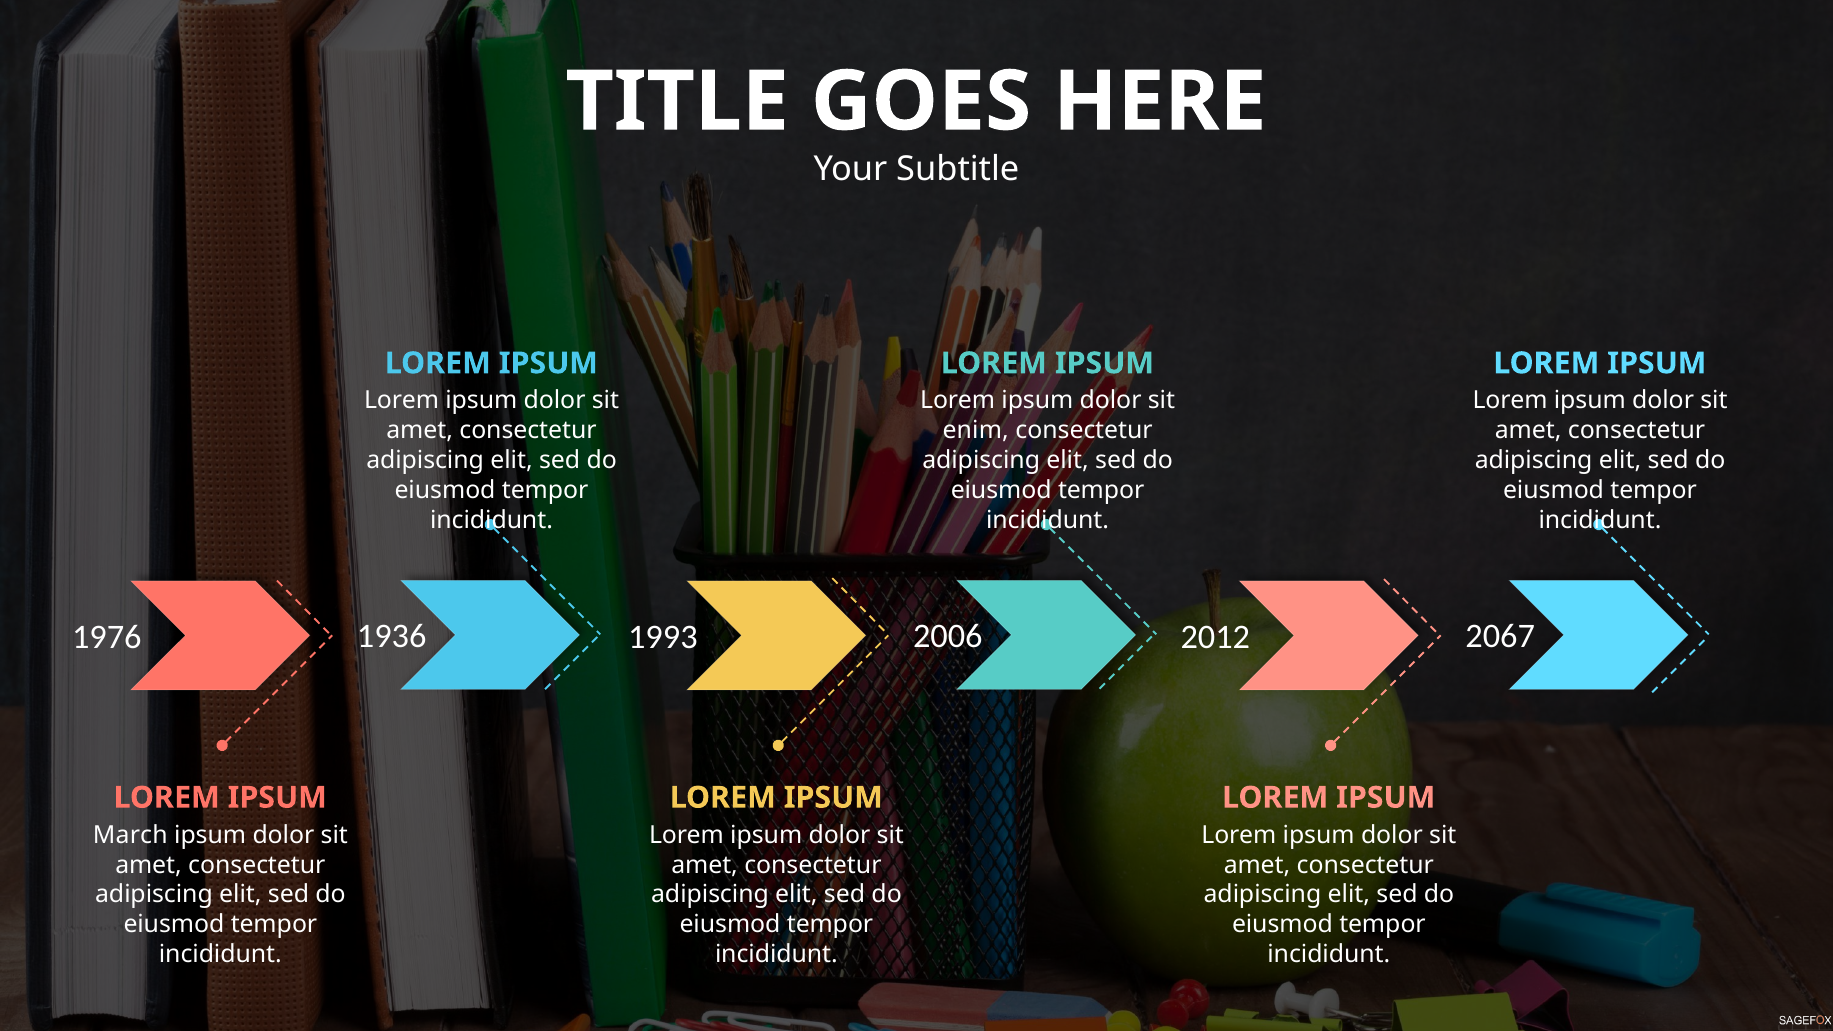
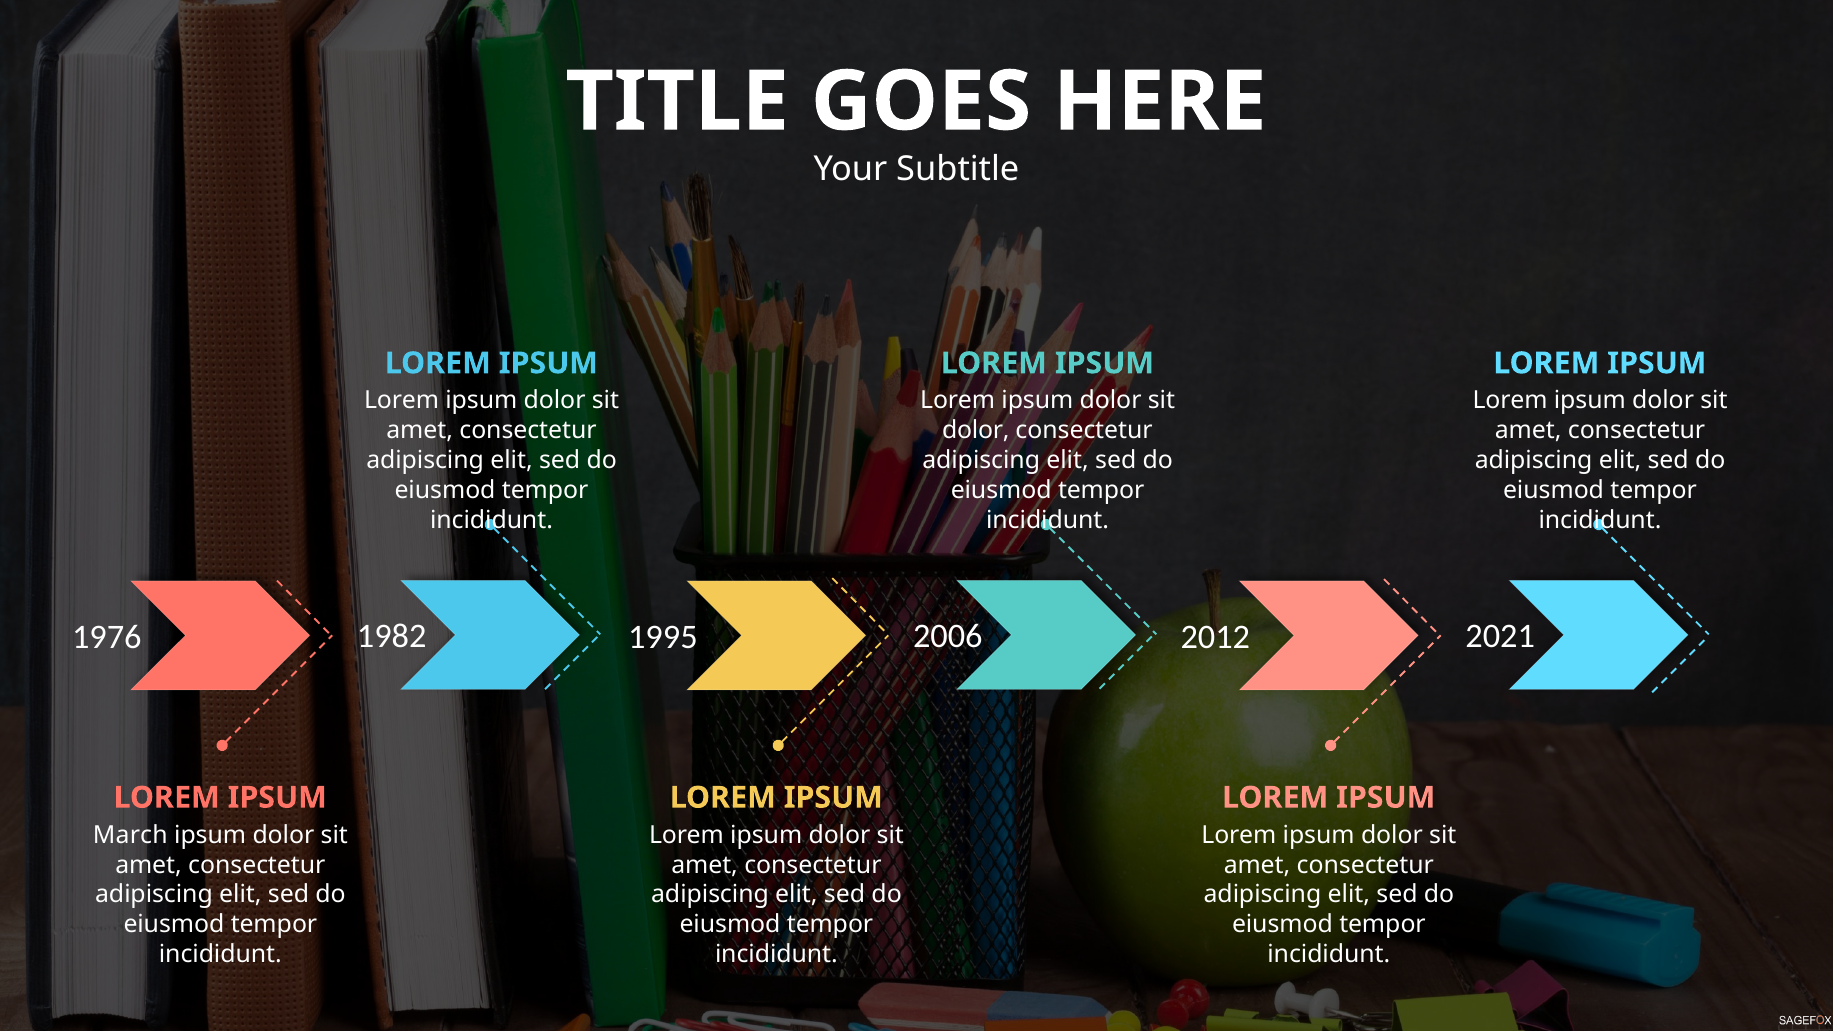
enim: enim -> dolor (976, 431)
1936: 1936 -> 1982 (392, 636)
1993: 1993 -> 1995 (663, 637)
2067: 2067 -> 2021 (1500, 636)
